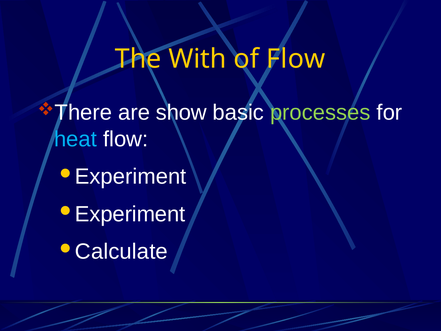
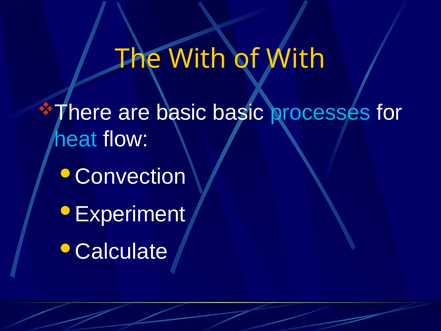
of Flow: Flow -> With (296, 59)
are show: show -> basic (181, 113)
processes colour: light green -> light blue (320, 113)
Experiment: Experiment -> Convection (131, 176)
